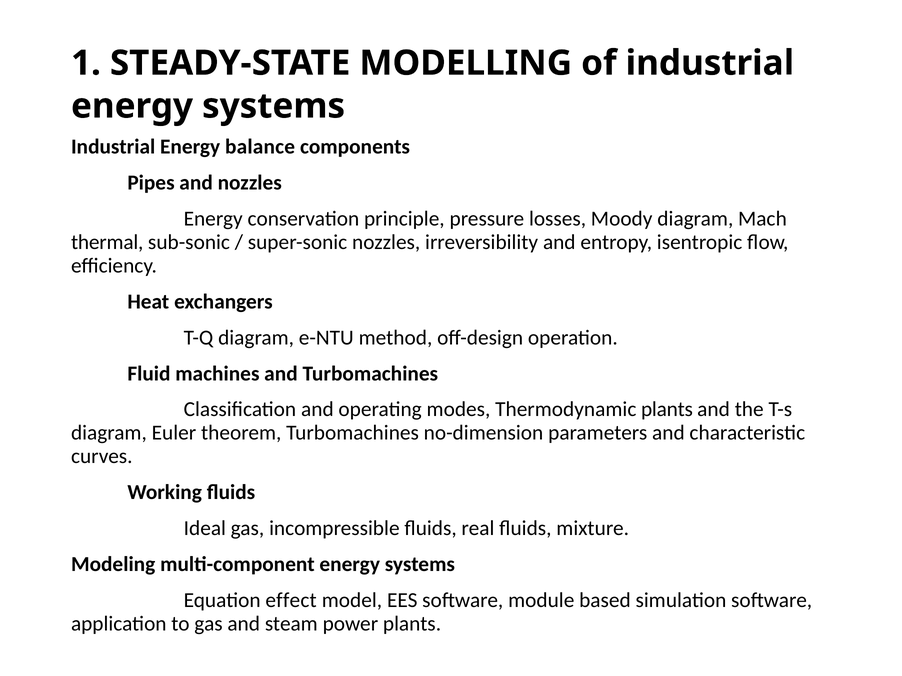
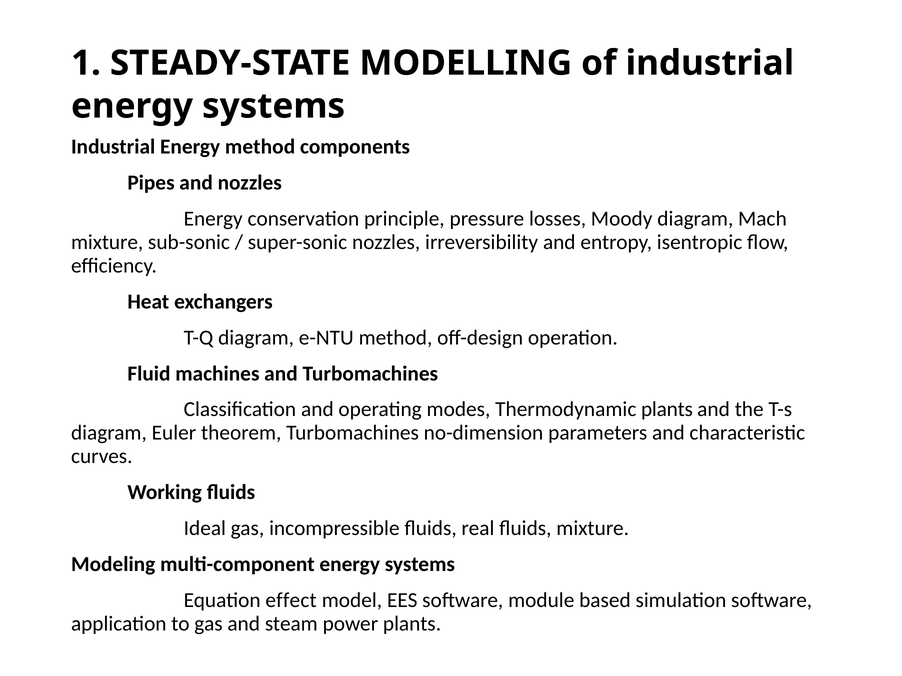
Energy balance: balance -> method (260, 147)
thermal: thermal -> mixture (107, 242)
